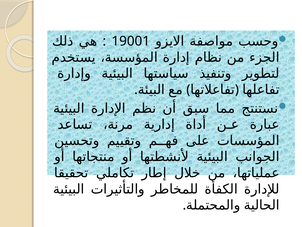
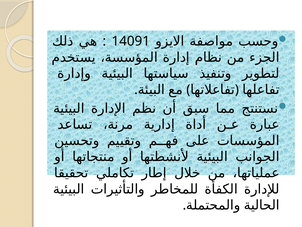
19001: 19001 -> 14091 (131, 41)
